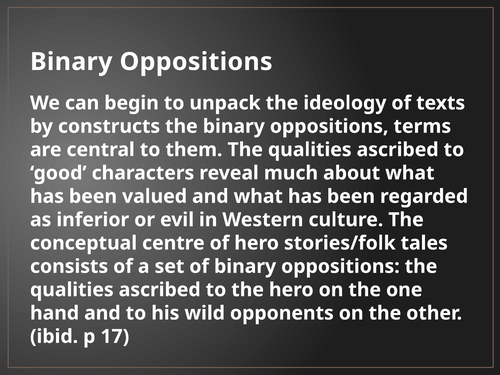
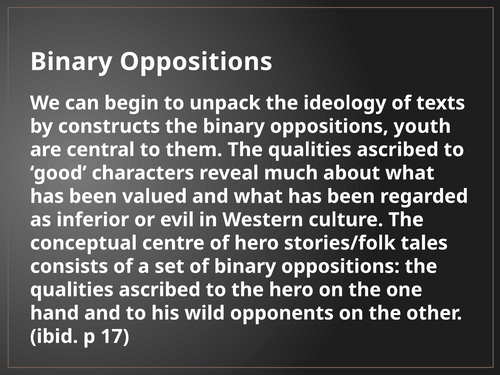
terms: terms -> youth (422, 126)
